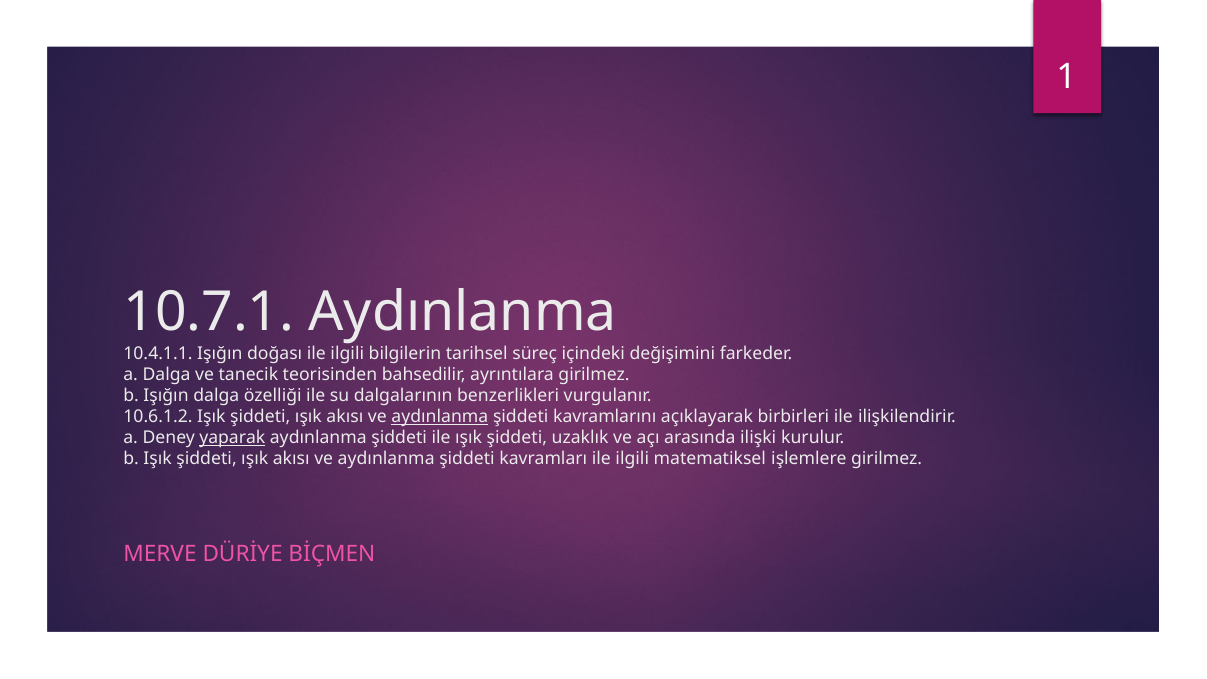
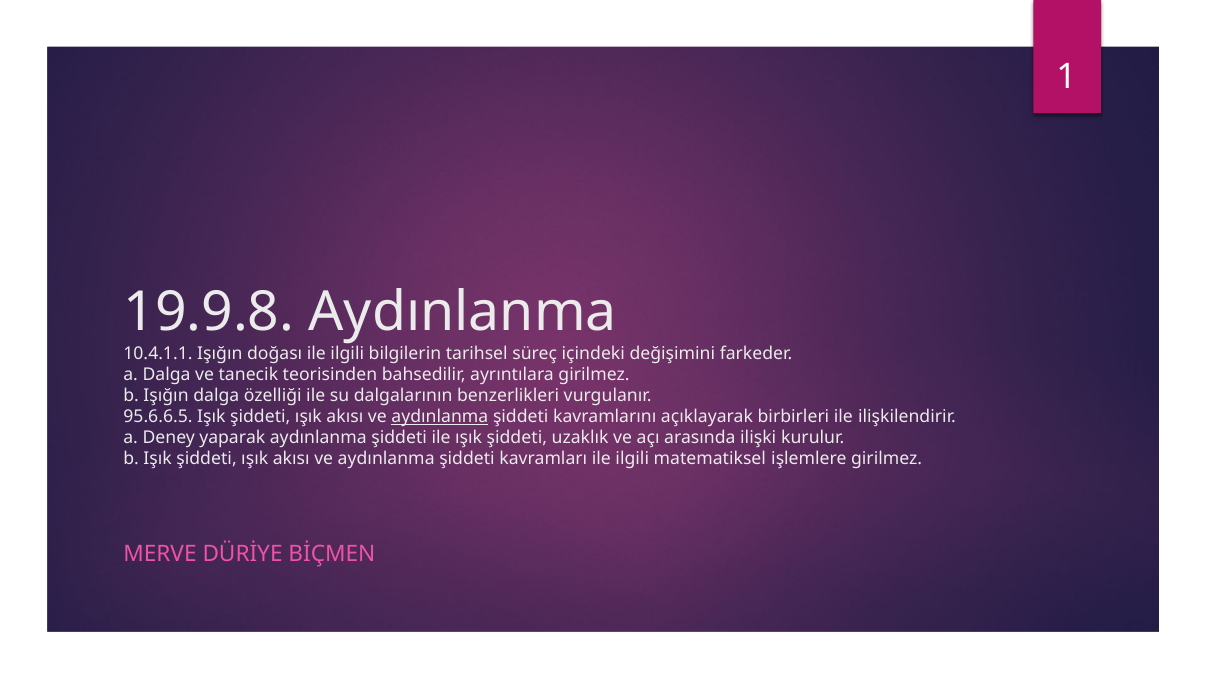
10.7.1: 10.7.1 -> 19.9.8 (209, 312)
10.6.1.2: 10.6.1.2 -> 95.6.6.5 (158, 417)
yaparak underline: present -> none (232, 438)
